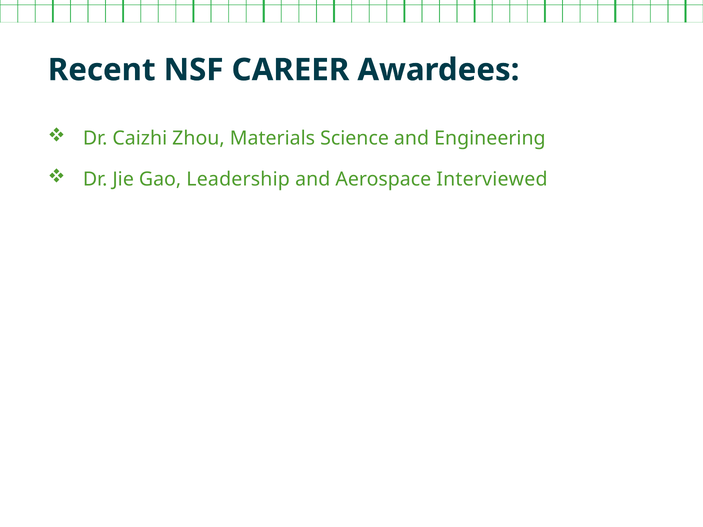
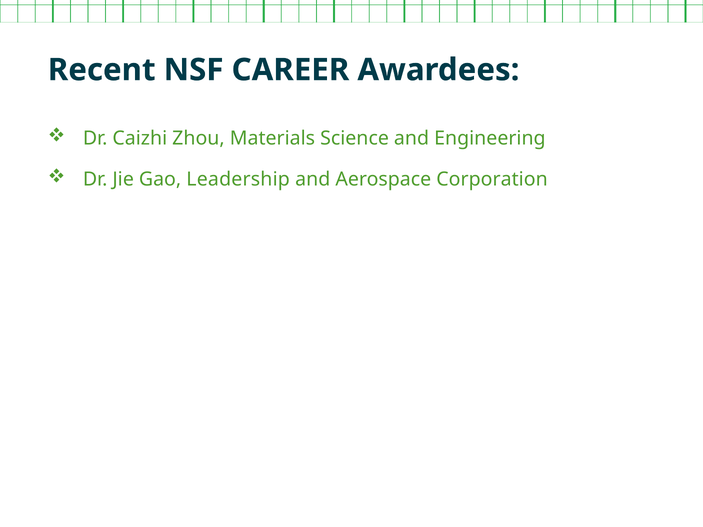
Interviewed: Interviewed -> Corporation (492, 179)
